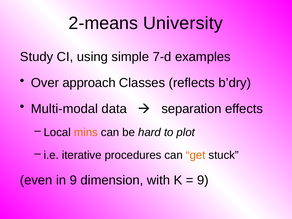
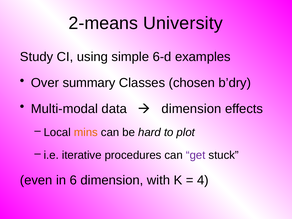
7-d: 7-d -> 6-d (162, 57)
approach: approach -> summary (89, 83)
reflects: reflects -> chosen (192, 83)
separation: separation -> dimension (191, 109)
get colour: orange -> purple (196, 155)
in 9: 9 -> 6 (73, 180)
9: 9 -> 4 (203, 180)
